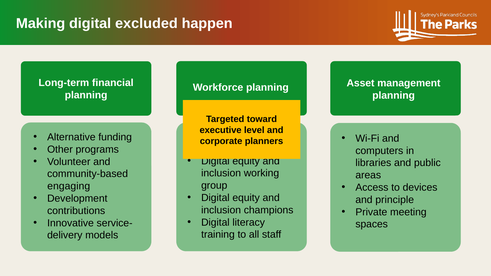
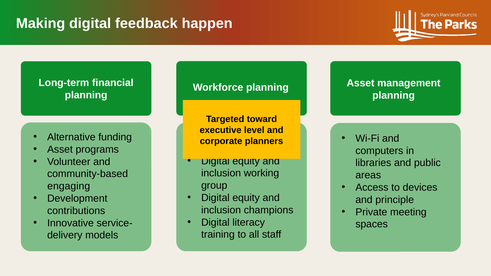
excluded: excluded -> feedback (146, 23)
Other: Other -> Asset (60, 149)
